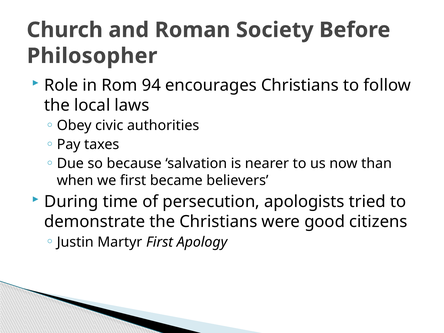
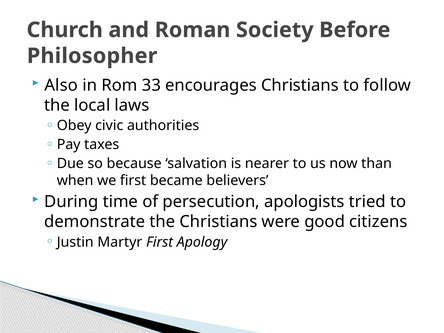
Role: Role -> Also (61, 85)
94: 94 -> 33 (151, 85)
